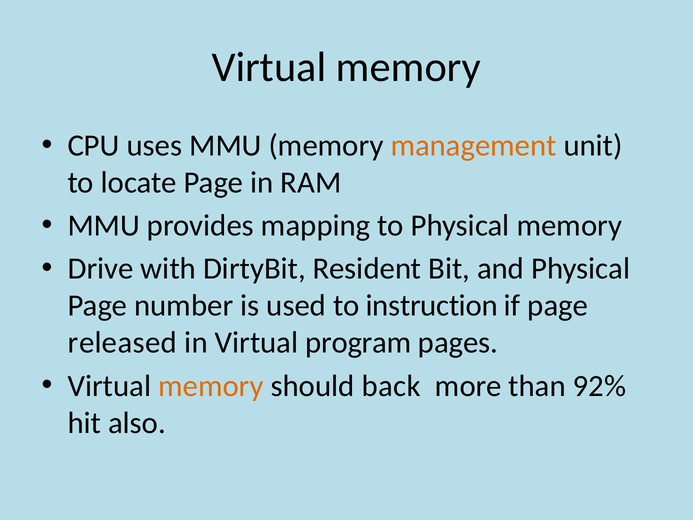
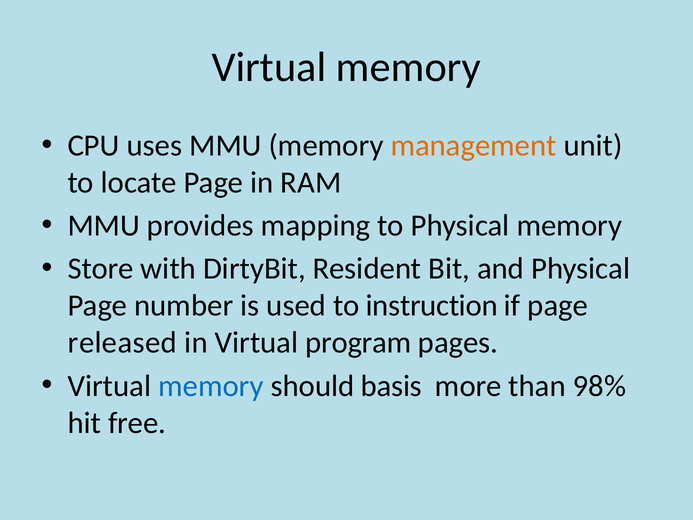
Drive: Drive -> Store (101, 269)
memory colour: orange -> blue (211, 386)
back: back -> basis (391, 386)
92%: 92% -> 98% (599, 386)
also: also -> free (137, 423)
